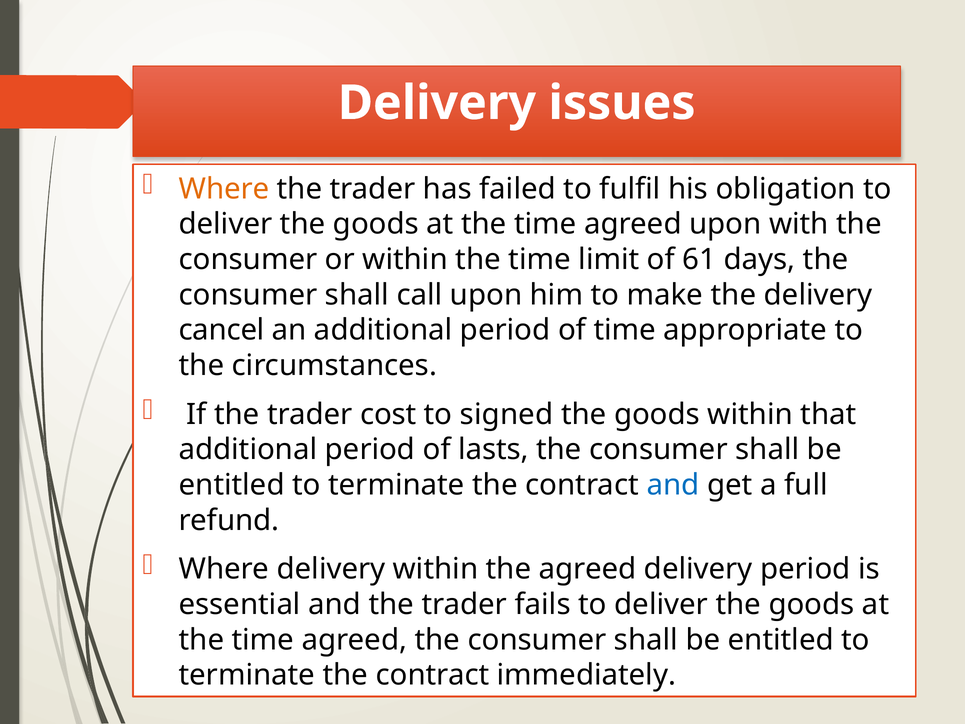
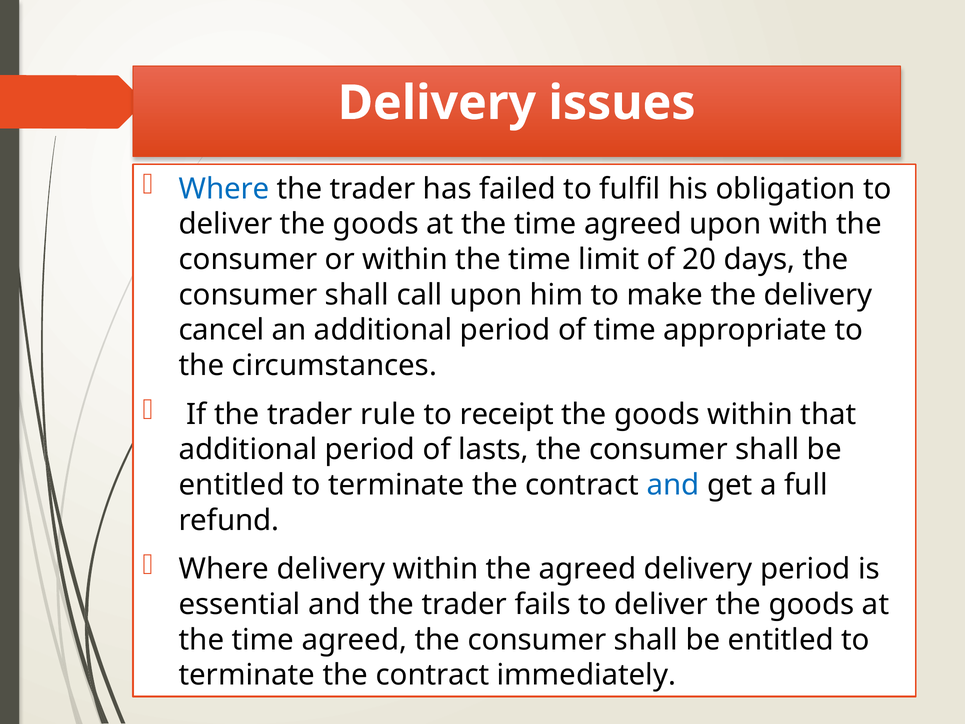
Where colour: orange -> blue (224, 189)
61: 61 -> 20 (699, 259)
cost: cost -> rule (388, 414)
signed: signed -> receipt (507, 414)
